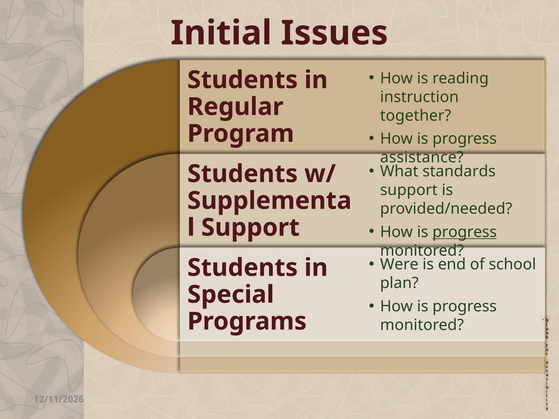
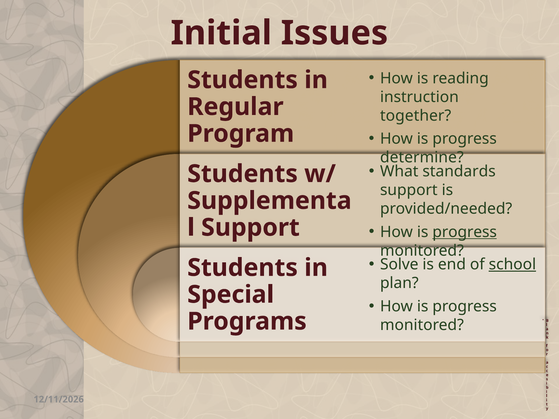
assistance: assistance -> determine (422, 158)
Were: Were -> Solve (399, 265)
school underline: none -> present (512, 265)
